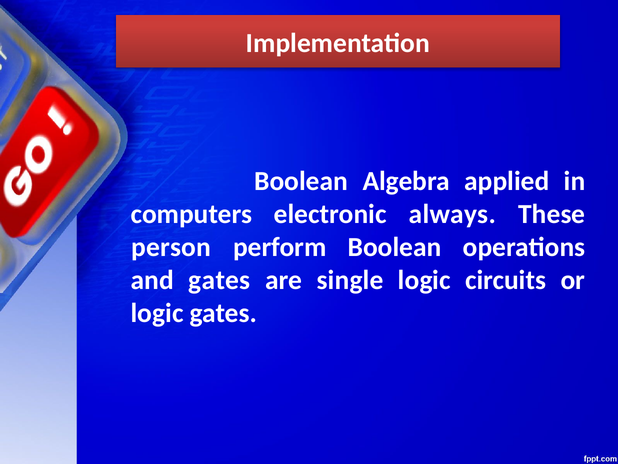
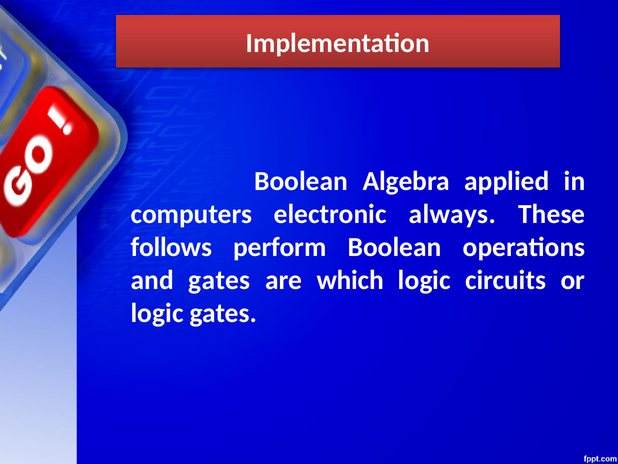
person: person -> follows (171, 247)
single: single -> which (350, 280)
